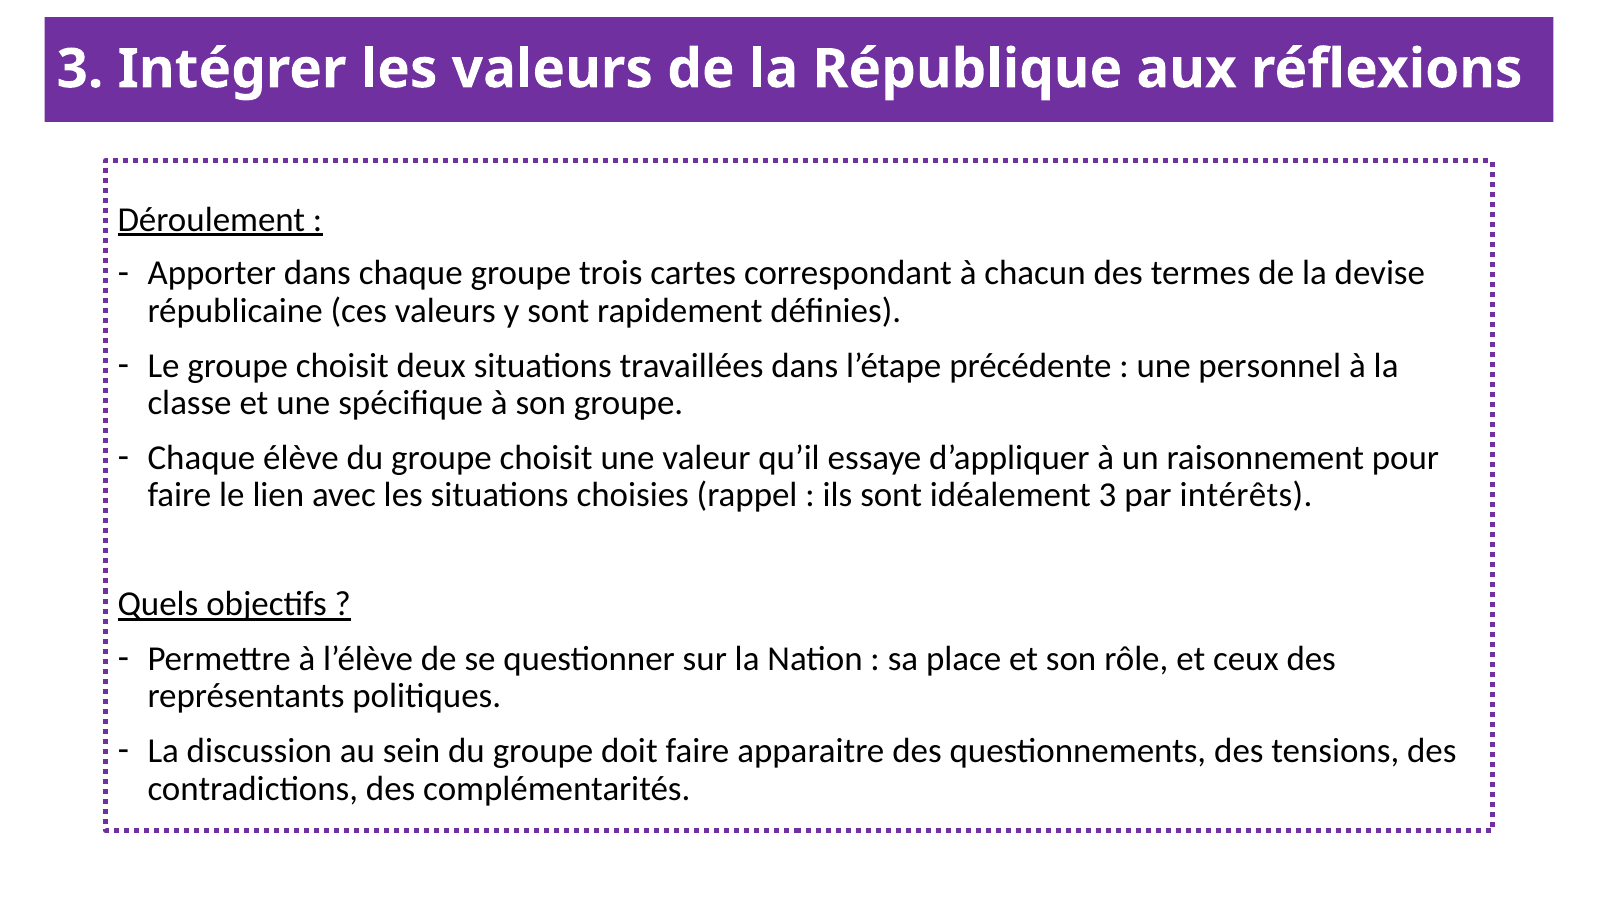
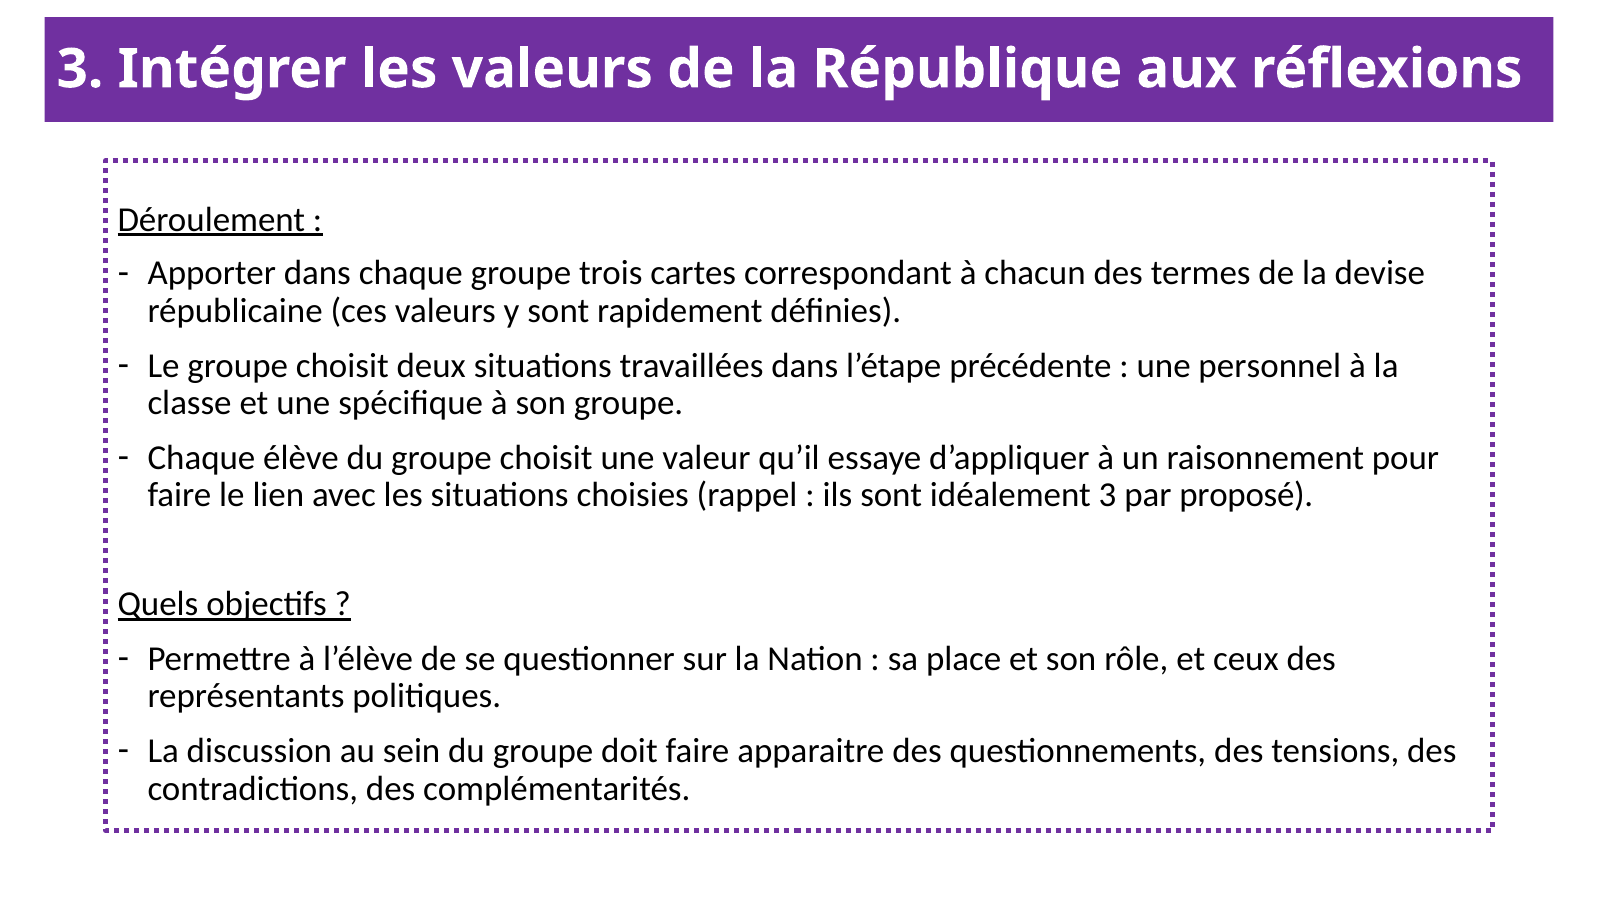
intérêts: intérêts -> proposé (1246, 495)
